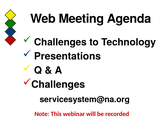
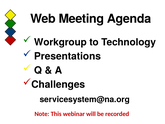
Challenges: Challenges -> Workgroup (60, 42)
